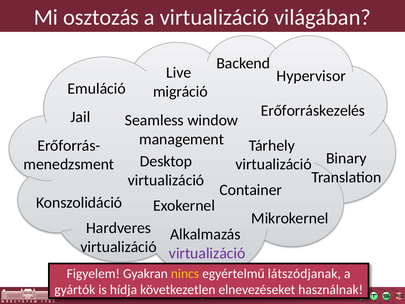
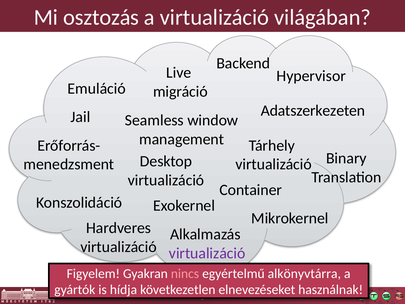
Erőforráskezelés: Erőforráskezelés -> Adatszerkezeten (313, 111)
nincs colour: yellow -> pink (185, 273)
látszódjanak: látszódjanak -> alkönyvtárra (304, 273)
